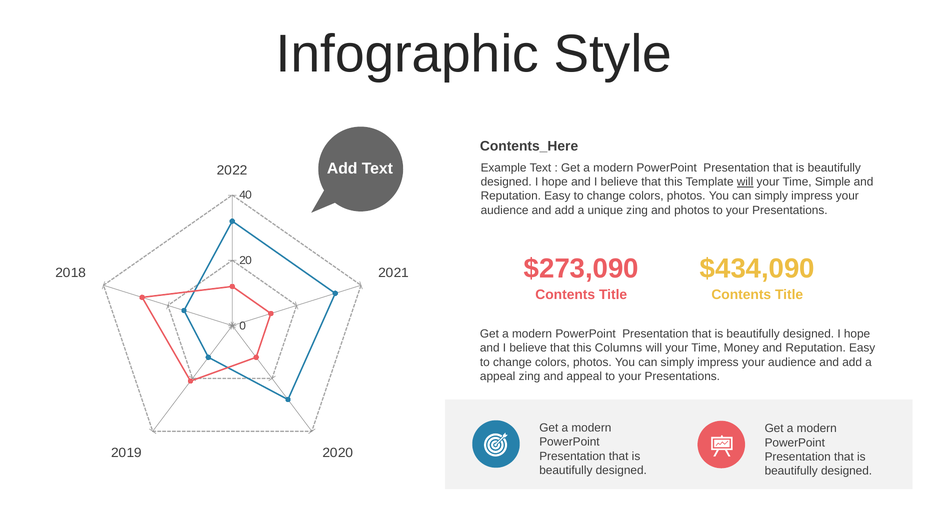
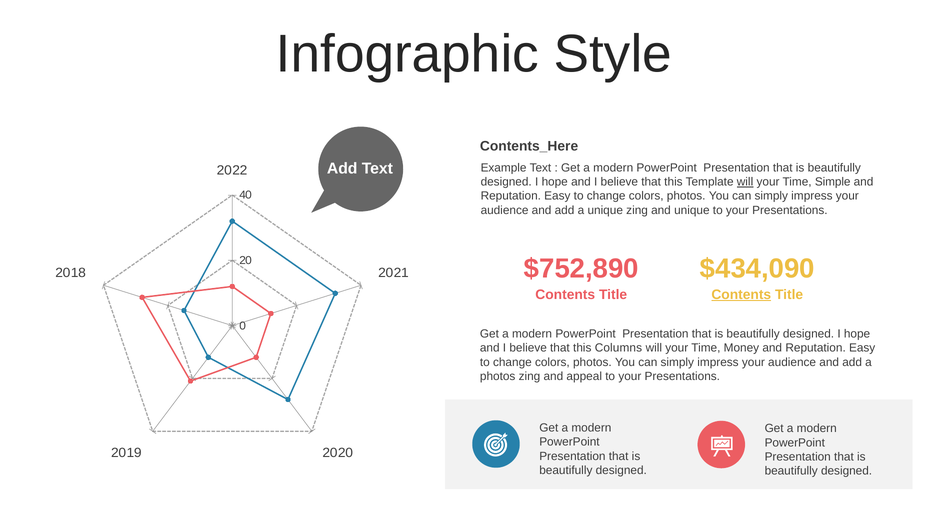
and photos: photos -> unique (692, 210)
$273,090: $273,090 -> $752,890 (581, 269)
Contents underline: none -> present (741, 295)
appeal: appeal -> photos (498, 376)
